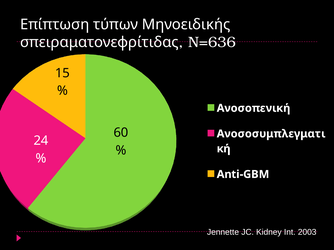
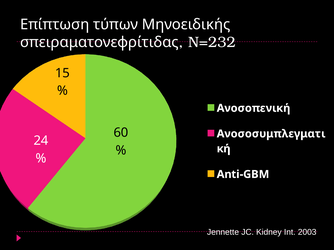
N=636: N=636 -> N=232 (212, 42)
